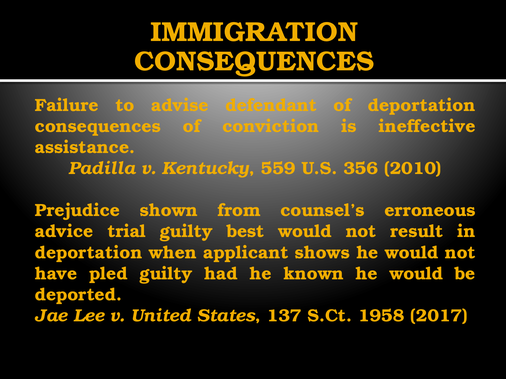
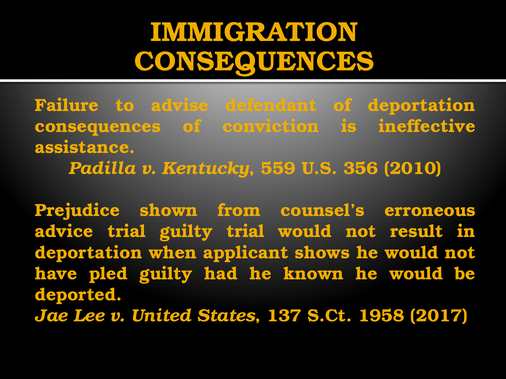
guilty best: best -> trial (246, 232)
